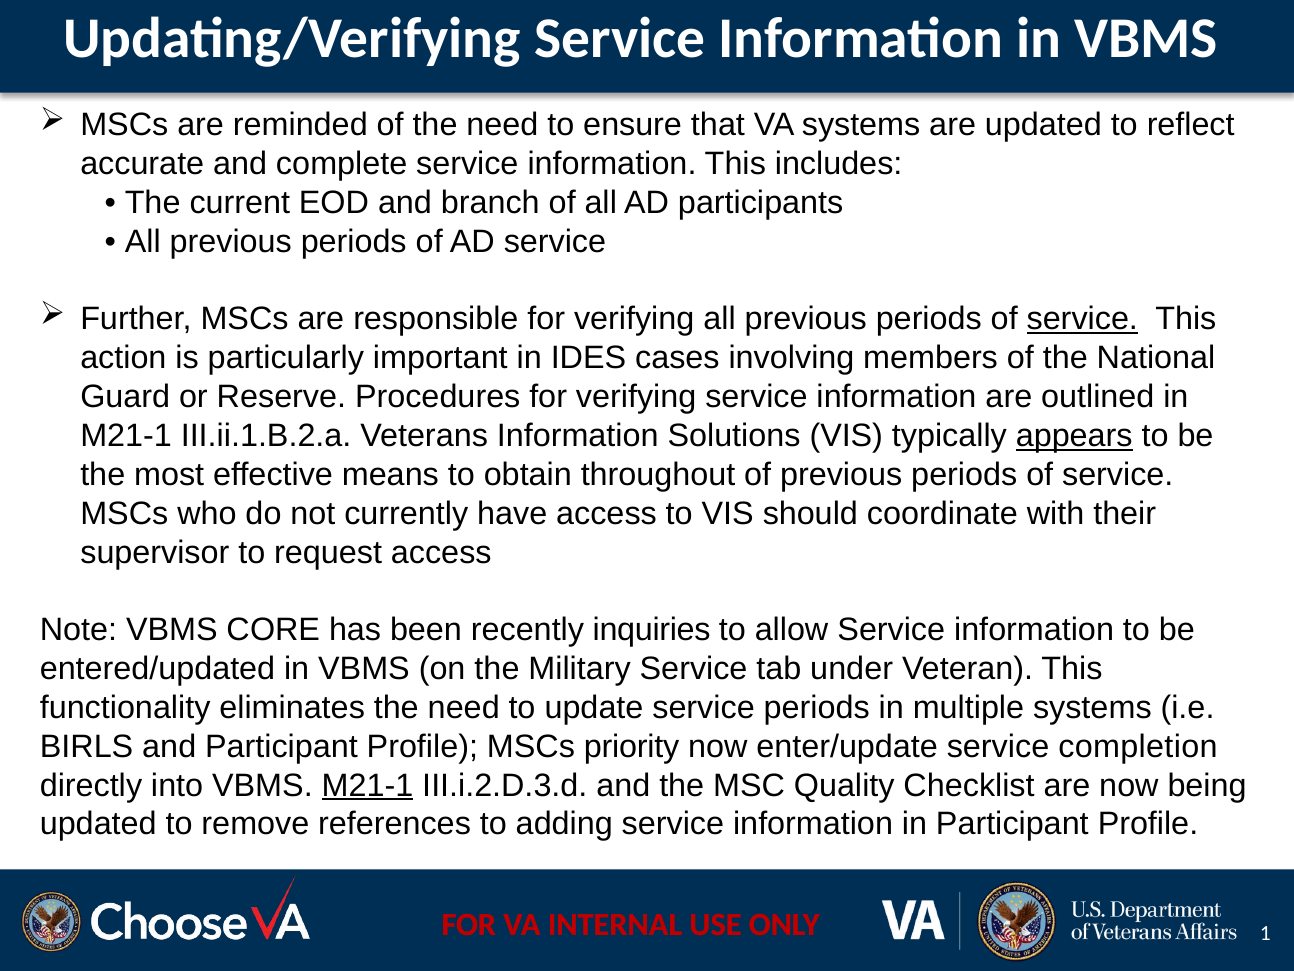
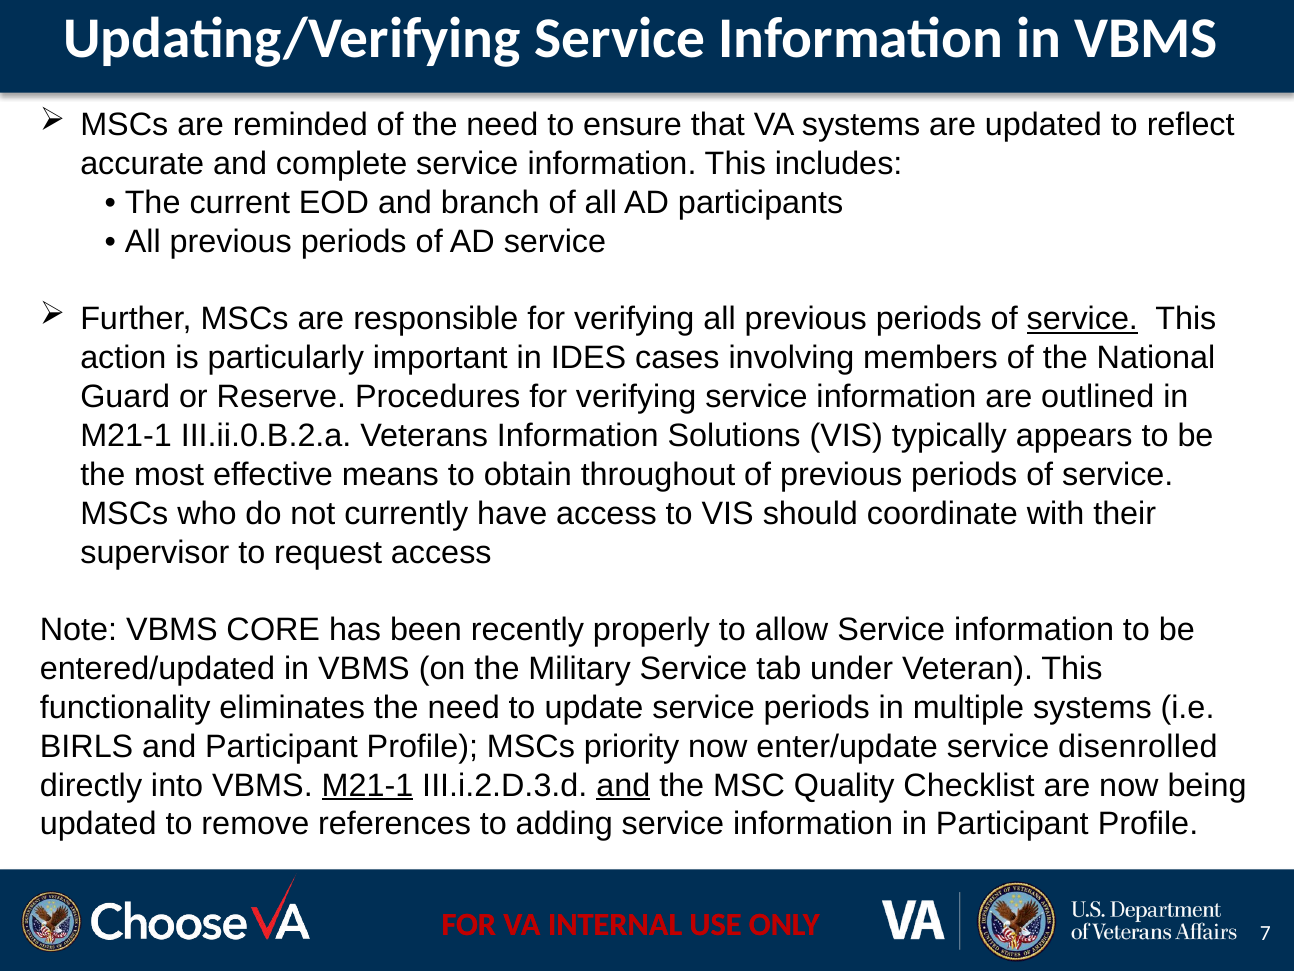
III.ii.1.B.2.a: III.ii.1.B.2.a -> III.ii.0.B.2.a (266, 436)
appears underline: present -> none (1074, 436)
inquiries: inquiries -> properly (651, 630)
completion: completion -> disenrolled (1138, 746)
and underline: none -> present (623, 785)
1: 1 -> 7 (1265, 933)
